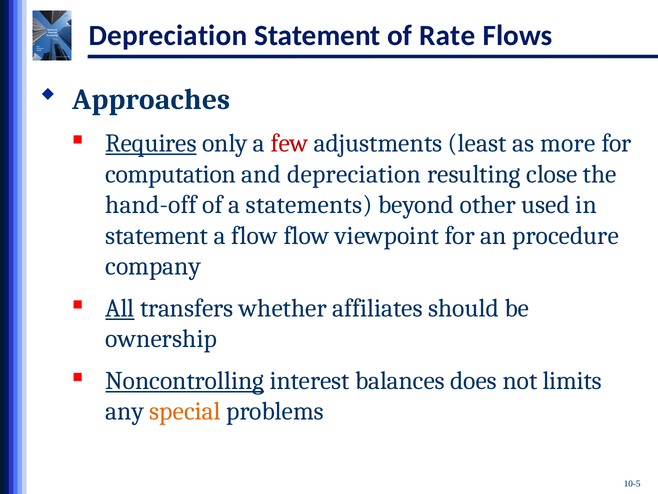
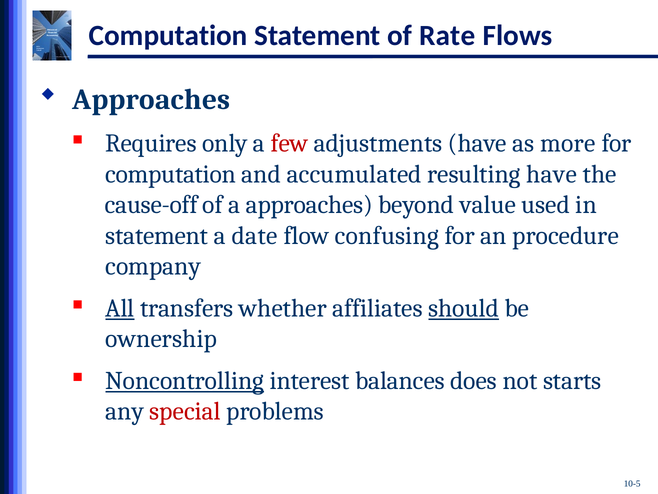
Depreciation: Depreciation -> Computation (168, 35)
Requires underline: present -> none (151, 143)
adjustments least: least -> have (477, 143)
and depreciation: depreciation -> accumulated (354, 174)
resulting close: close -> have (552, 174)
hand-off: hand-off -> cause-off (151, 205)
a statements: statements -> approaches (309, 205)
other: other -> value (488, 205)
a flow: flow -> date (255, 235)
viewpoint: viewpoint -> confusing (387, 235)
should underline: none -> present (464, 308)
limits: limits -> starts (572, 380)
special colour: orange -> red (185, 411)
